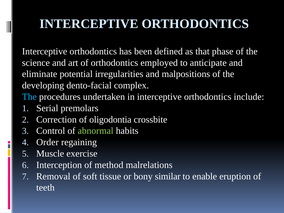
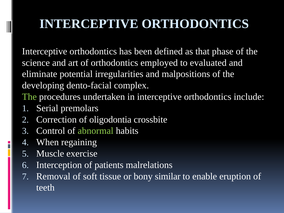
anticipate: anticipate -> evaluated (208, 63)
The colour: light blue -> light green (29, 97)
Order: Order -> When (48, 142)
method: method -> patients (109, 165)
